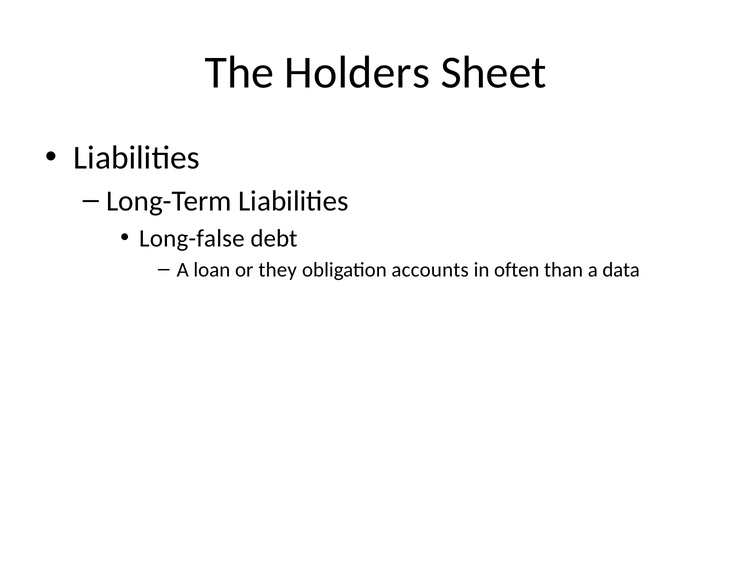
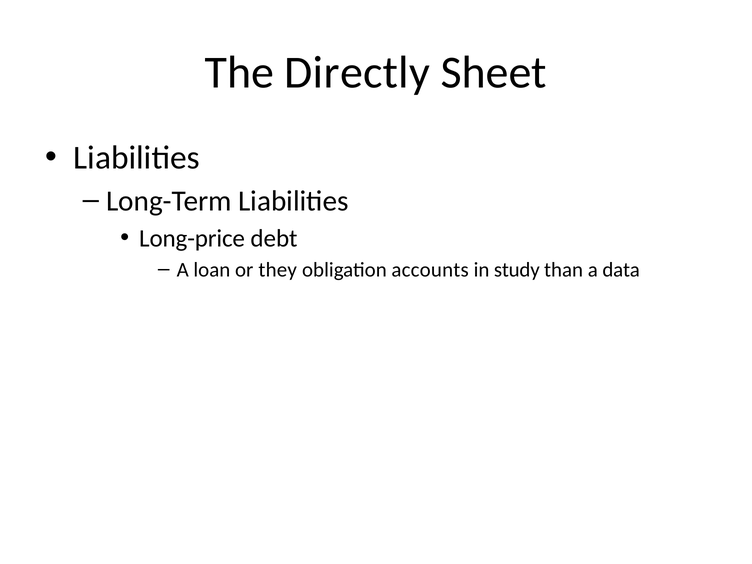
Holders: Holders -> Directly (357, 73)
Long-false: Long-false -> Long-price (192, 238)
often: often -> study (517, 270)
